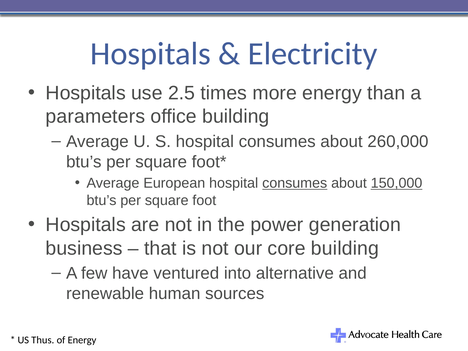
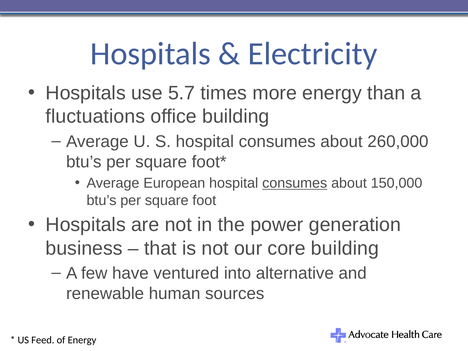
2.5: 2.5 -> 5.7 (182, 93)
parameters: parameters -> fluctuations (95, 116)
150,000 underline: present -> none (397, 183)
Thus: Thus -> Feed (43, 340)
